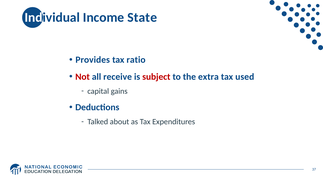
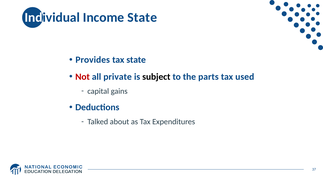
tax ratio: ratio -> state (136, 60)
receive: receive -> private (118, 77)
subject colour: red -> black (156, 77)
extra: extra -> parts (208, 77)
